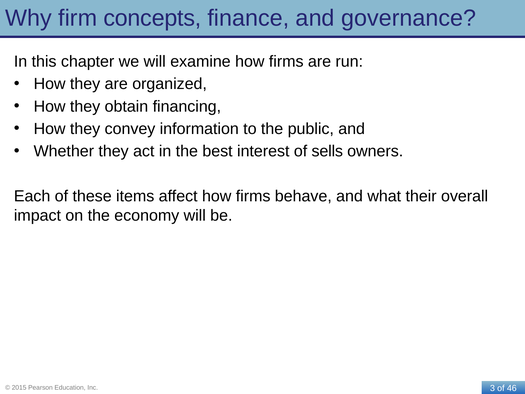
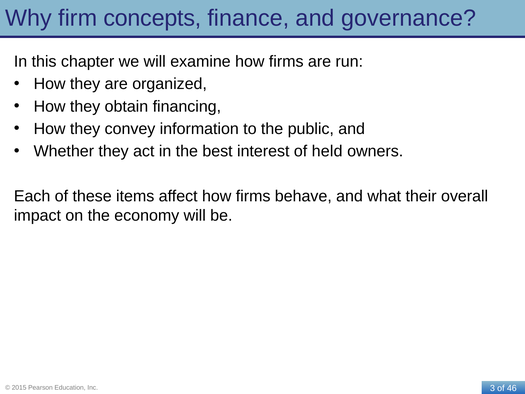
sells: sells -> held (327, 151)
